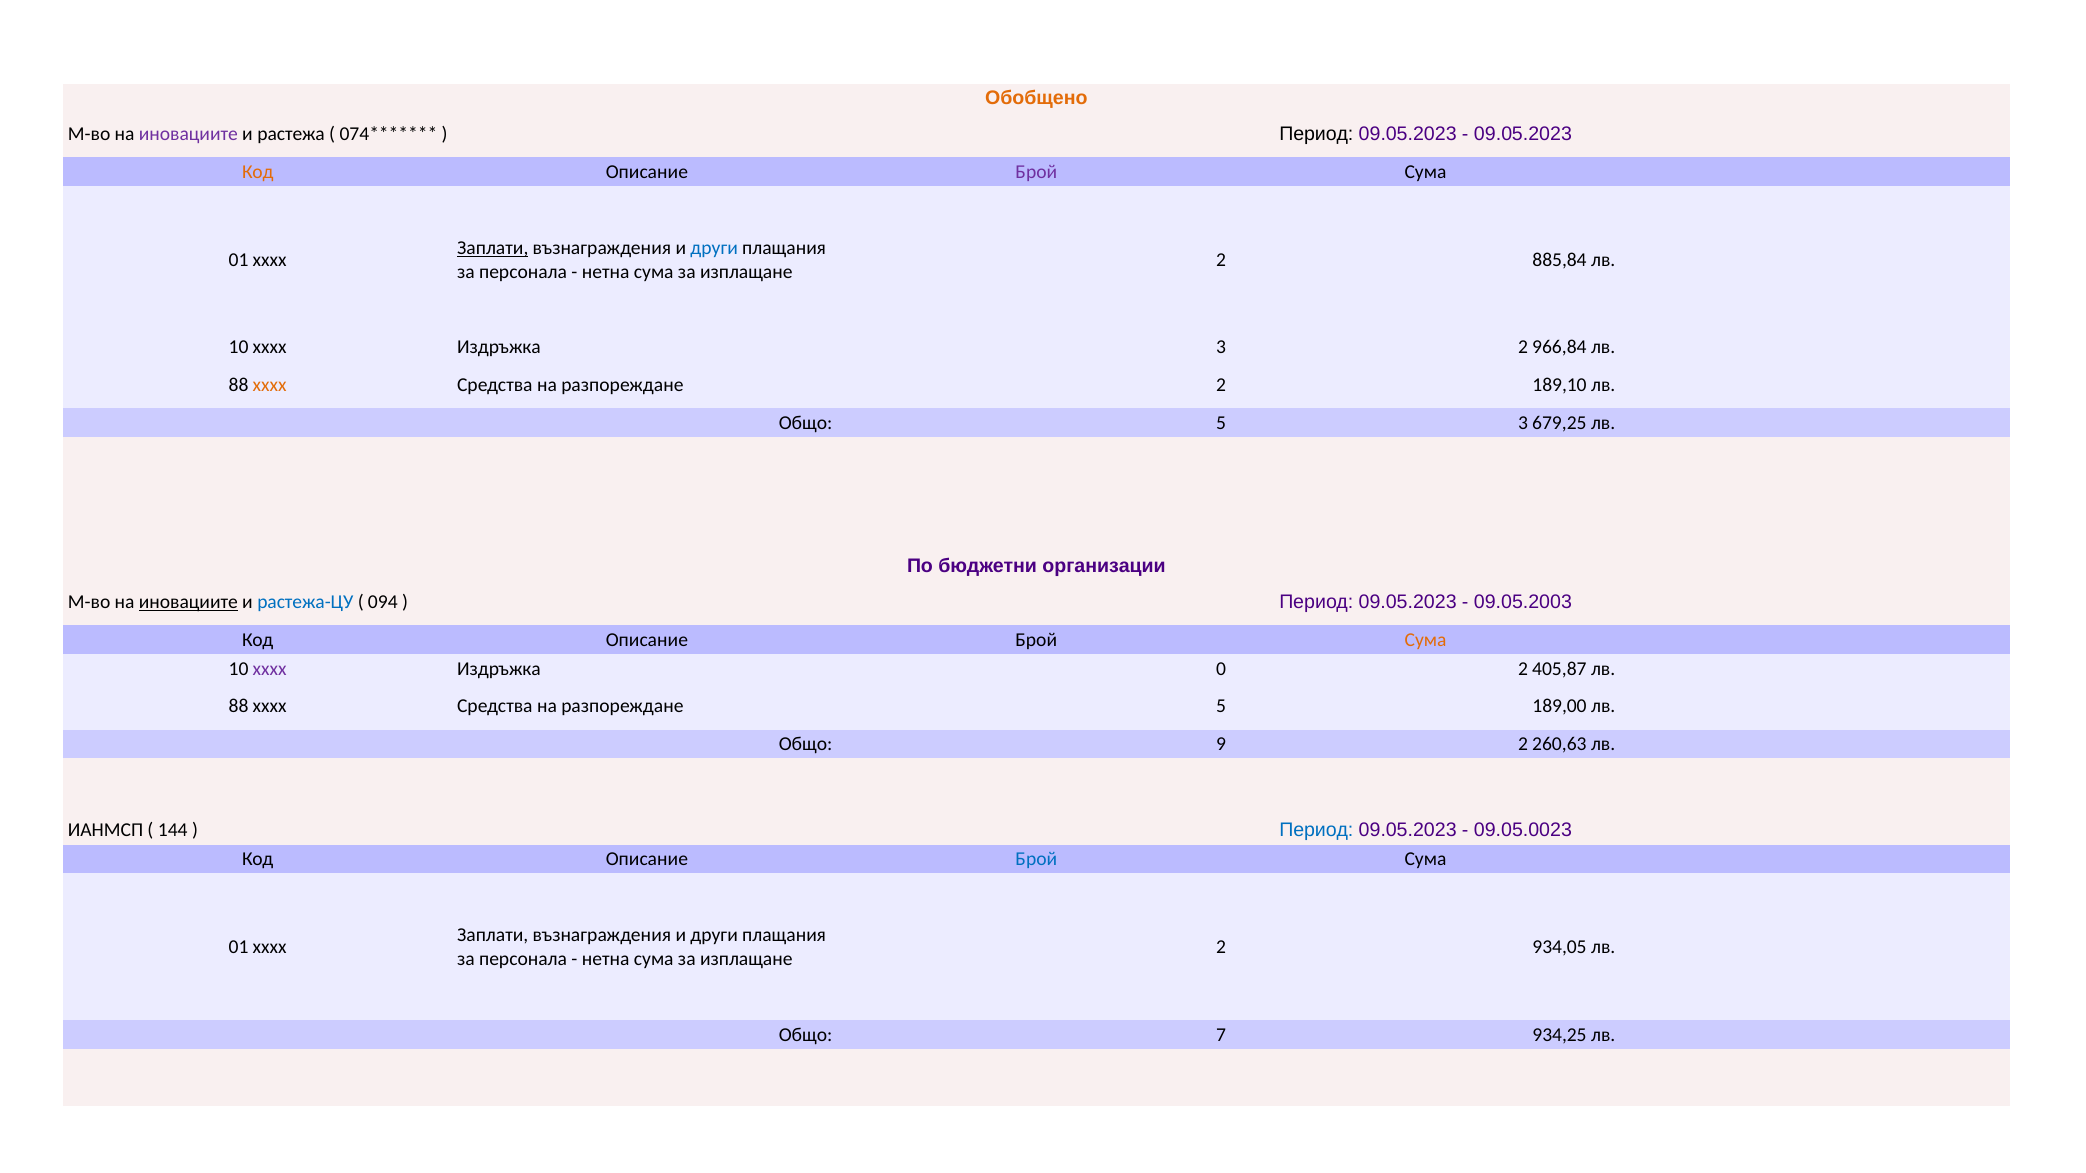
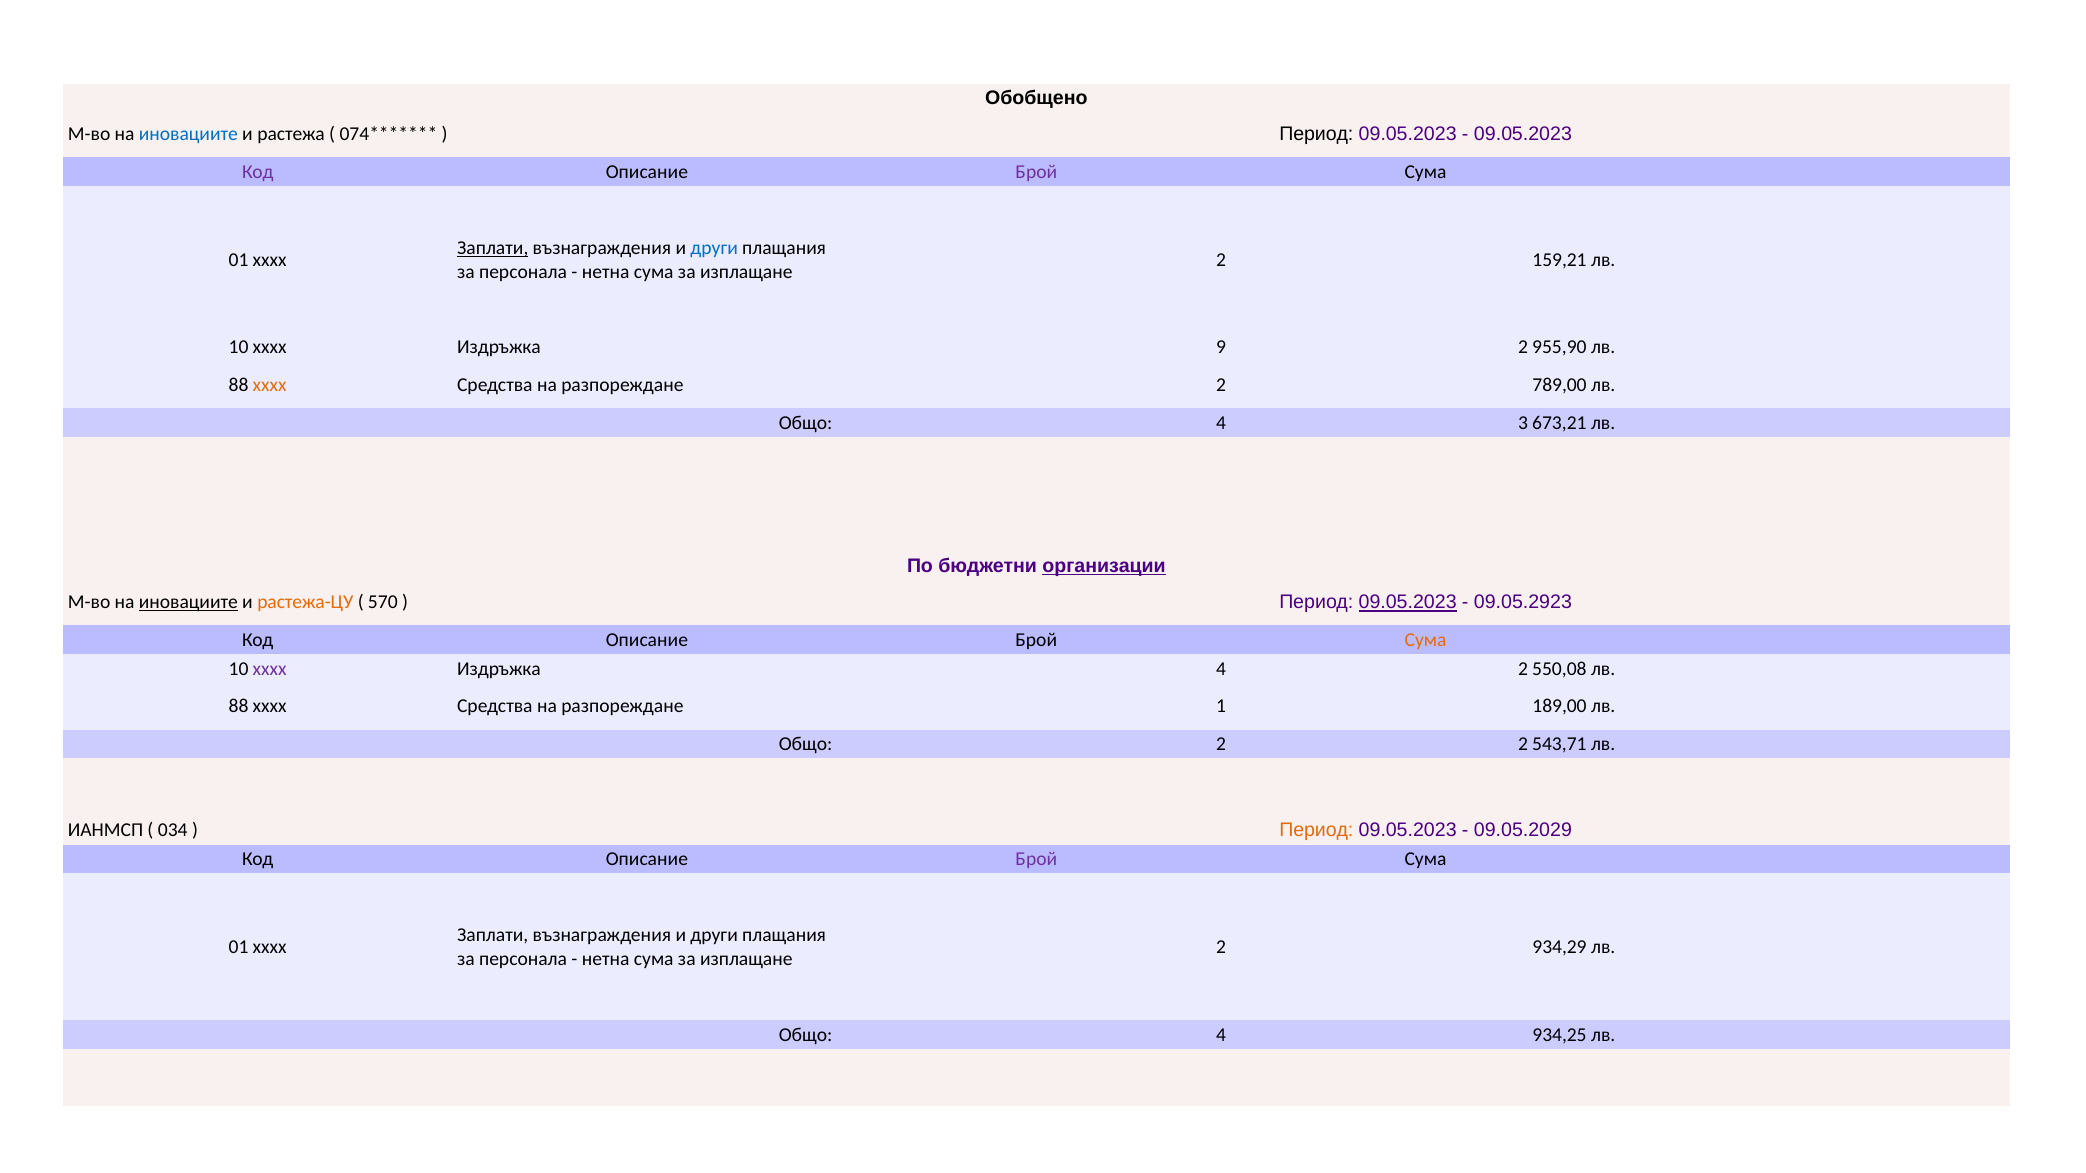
Обобщено colour: orange -> black (1036, 98)
иновациите colour: purple -> blue (188, 134)
Код colour: orange -> purple (258, 172)
885,84: 885,84 -> 159,21 (1560, 260)
Издръжка 3: 3 -> 9 (1221, 348)
966,84: 966,84 -> 955,90 (1559, 348)
189,10: 189,10 -> 789,00 (1560, 385)
5: 5 -> 4 (1221, 423)
679,25: 679,25 -> 673,21 (1559, 423)
организации underline: none -> present (1104, 566)
растежа-ЦУ colour: blue -> orange (305, 603)
094: 094 -> 570 (383, 603)
09.05.2023 underline: none -> present (1408, 603)
09.05.2003: 09.05.2003 -> 09.05.2923 (1523, 603)
Издръжка 0: 0 -> 4 (1221, 669)
405,87: 405,87 -> 550,08 (1559, 669)
разпореждане 5: 5 -> 1 (1221, 707)
Общо 9: 9 -> 2 (1221, 744)
260,63: 260,63 -> 543,71 (1559, 744)
144: 144 -> 034 (173, 831)
Период colour: blue -> orange (1316, 831)
09.05.0023: 09.05.0023 -> 09.05.2029 (1523, 831)
Брой colour: blue -> purple (1036, 859)
934,05: 934,05 -> 934,29 (1560, 947)
7: 7 -> 4 (1221, 1035)
